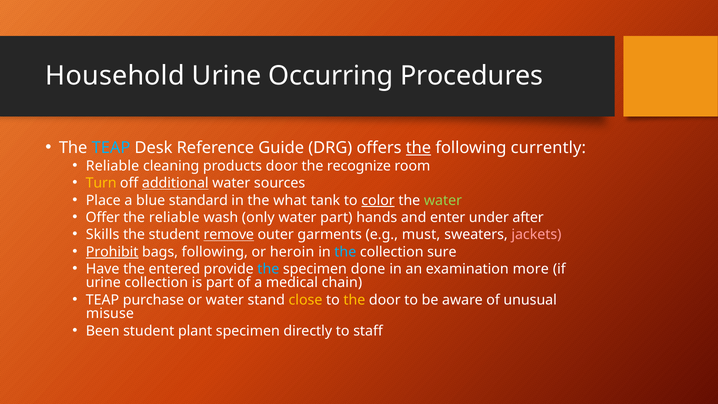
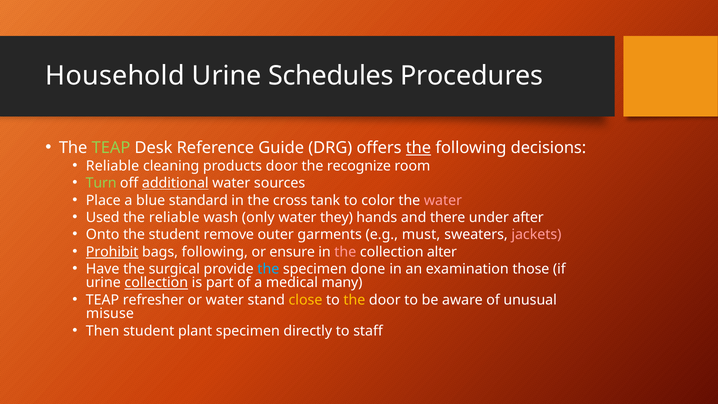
Occurring: Occurring -> Schedules (331, 76)
TEAP colour: light blue -> light green (111, 148)
currently: currently -> decisions (548, 148)
Turn colour: yellow -> light green (101, 183)
what: what -> cross (290, 200)
color underline: present -> none (378, 200)
water colour: light green -> pink (443, 200)
Offer: Offer -> Used (103, 217)
water part: part -> they (336, 217)
enter: enter -> there (448, 217)
Skills: Skills -> Onto (103, 235)
remove underline: present -> none (229, 235)
heroin: heroin -> ensure (292, 252)
the colour: light blue -> pink (345, 252)
sure: sure -> alter (442, 252)
entered: entered -> surgical (174, 269)
more: more -> those (531, 269)
collection underline: none -> present (156, 283)
chain: chain -> many (342, 283)
purchase: purchase -> refresher (153, 300)
Been: Been -> Then (103, 331)
